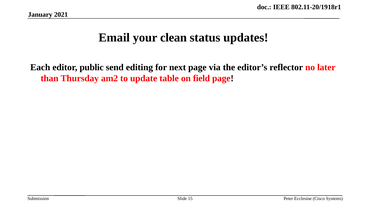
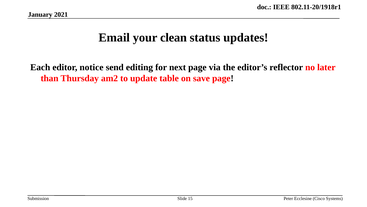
public: public -> notice (92, 67)
field: field -> save (201, 78)
